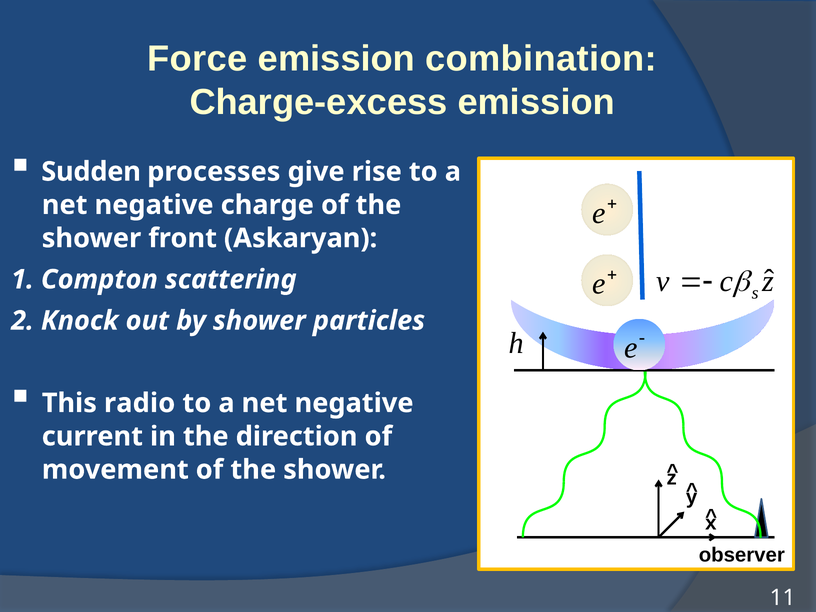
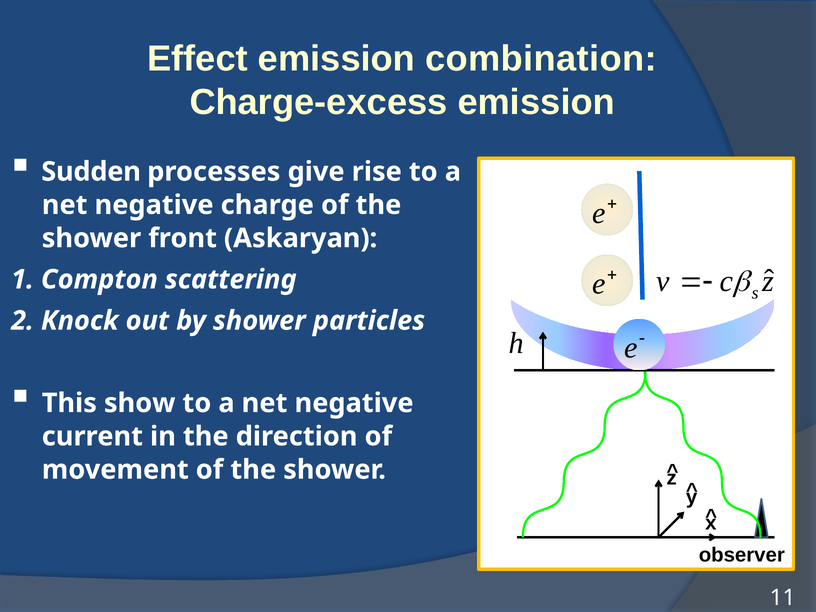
Force: Force -> Effect (197, 59)
radio: radio -> show (140, 403)
